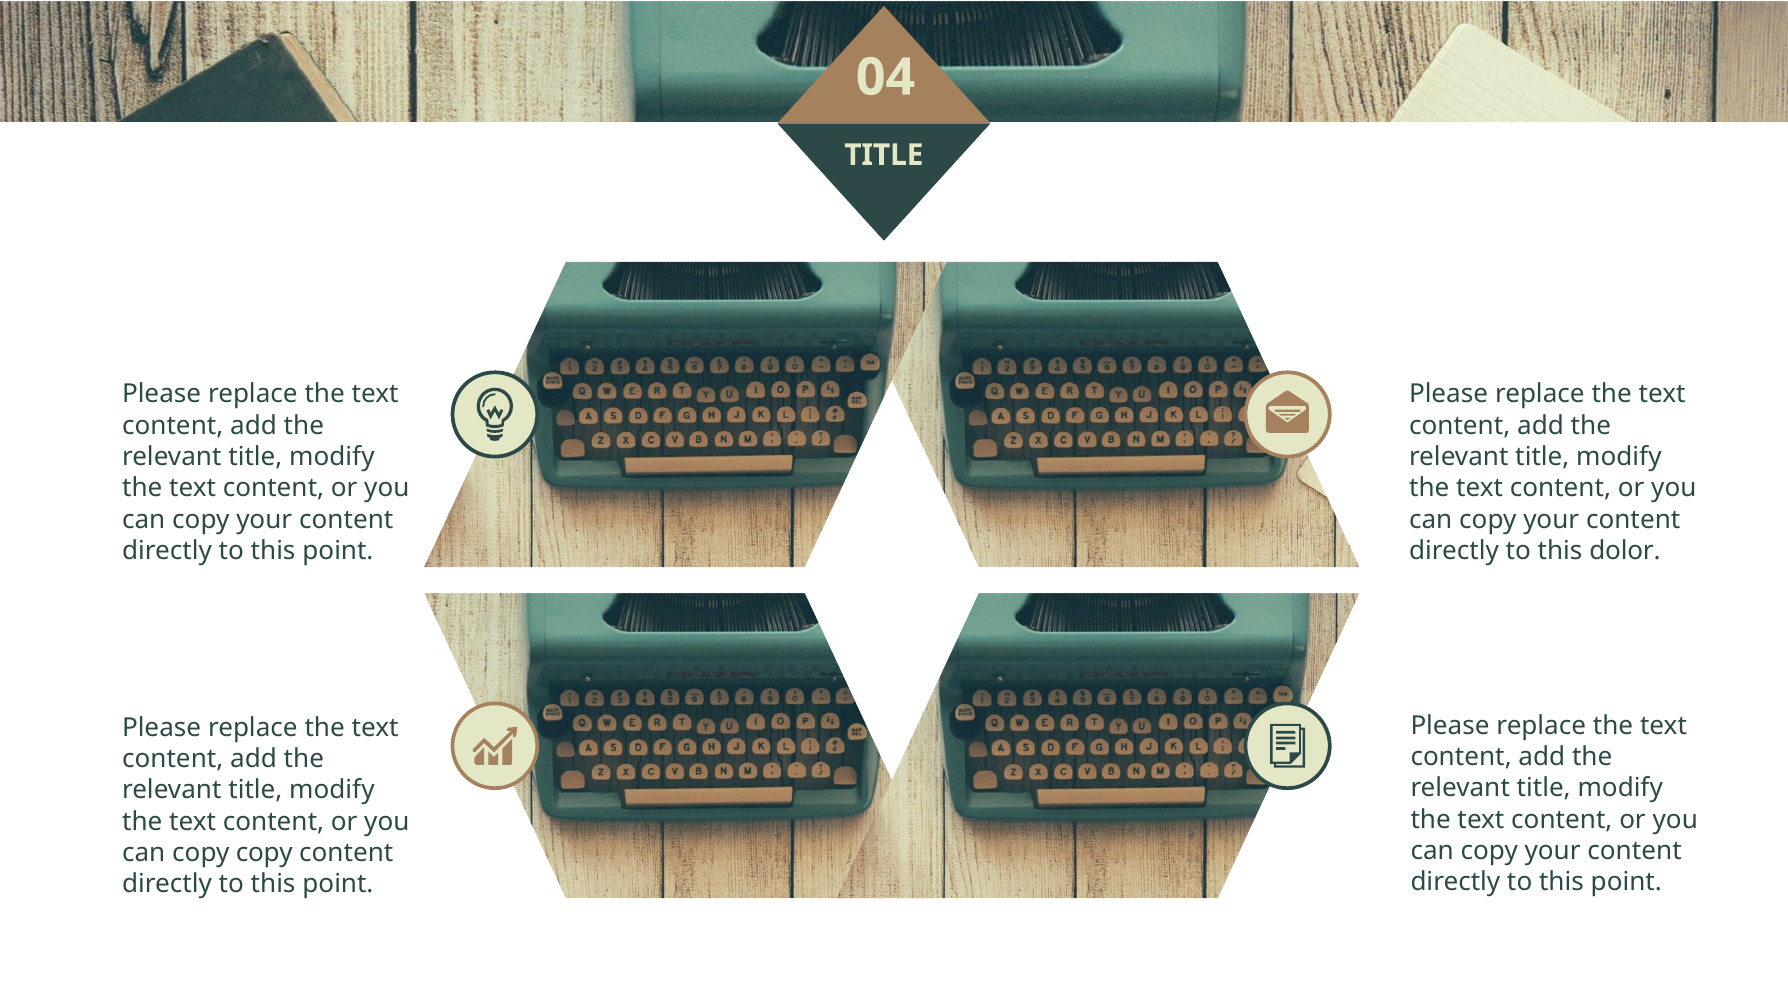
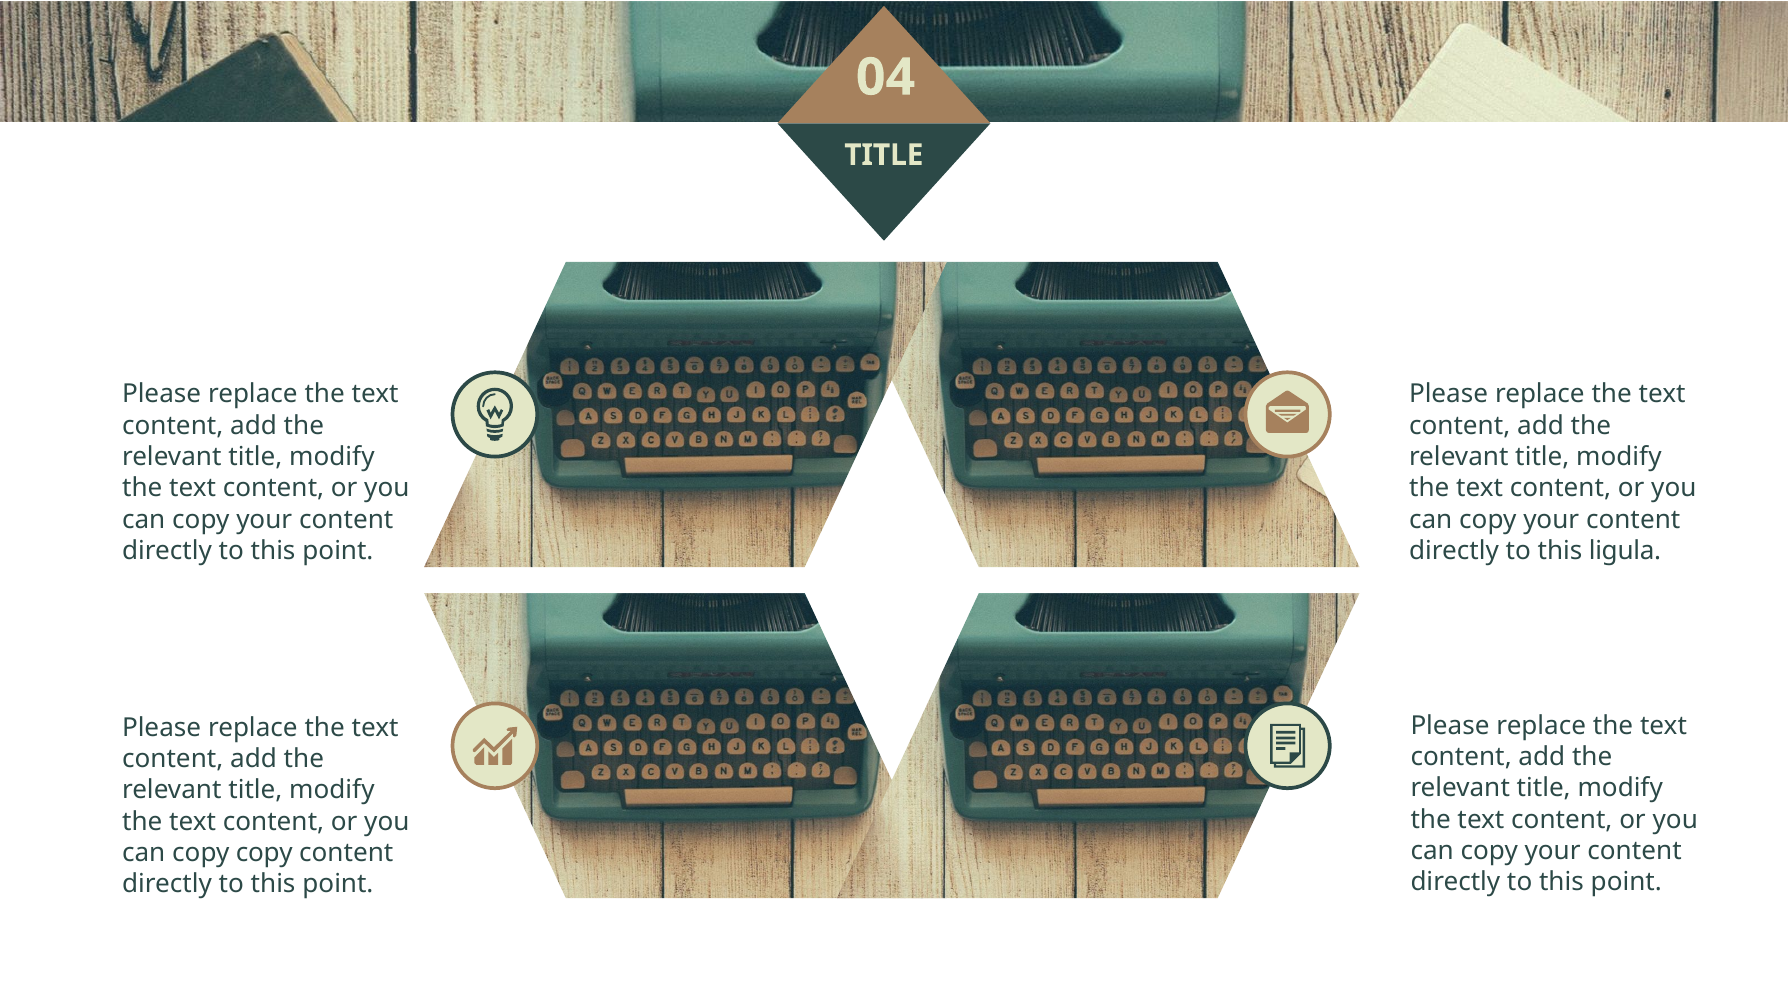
dolor: dolor -> ligula (1625, 551)
